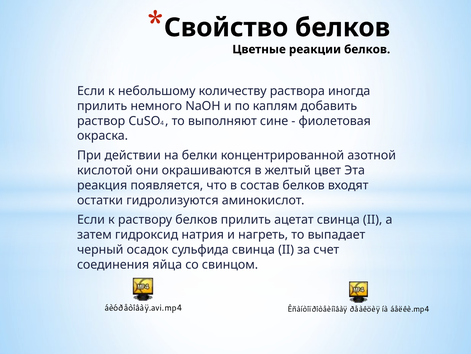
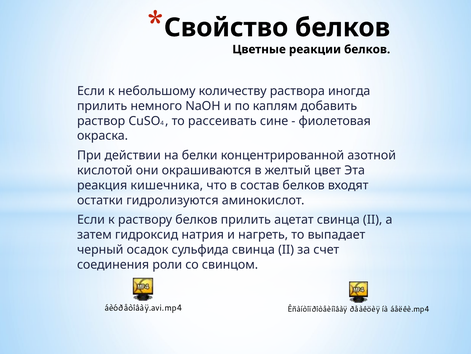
выполняют: выполняют -> рассеивать (222, 121)
появляется: появляется -> кишечника (167, 185)
яйца: яйца -> роли (167, 264)
